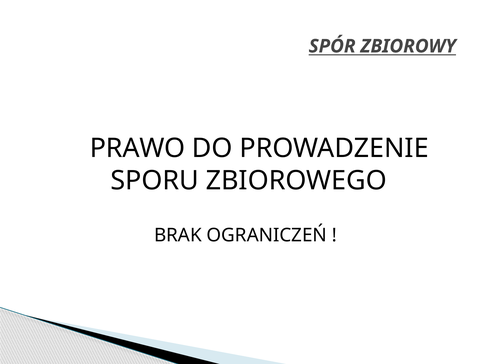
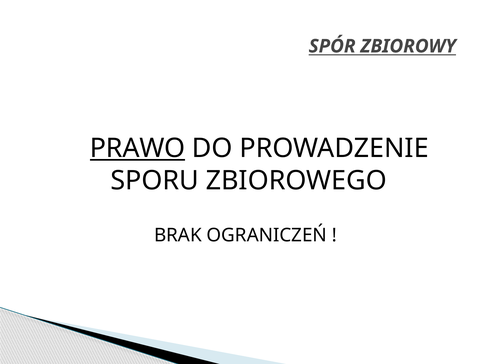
PRAWO underline: none -> present (138, 148)
